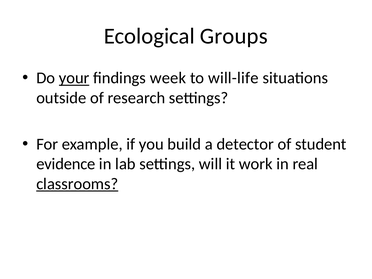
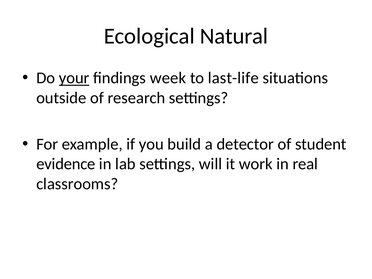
Groups: Groups -> Natural (234, 36)
will-life: will-life -> last-life (233, 78)
classrooms underline: present -> none (77, 184)
